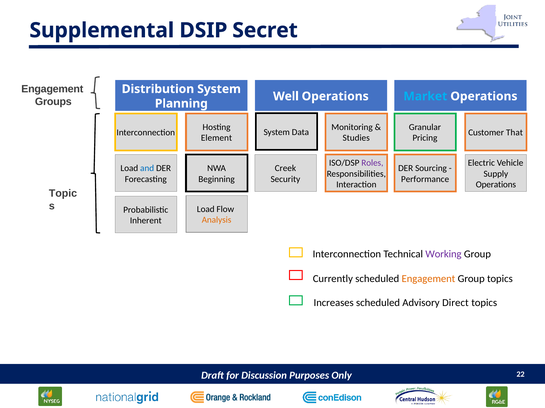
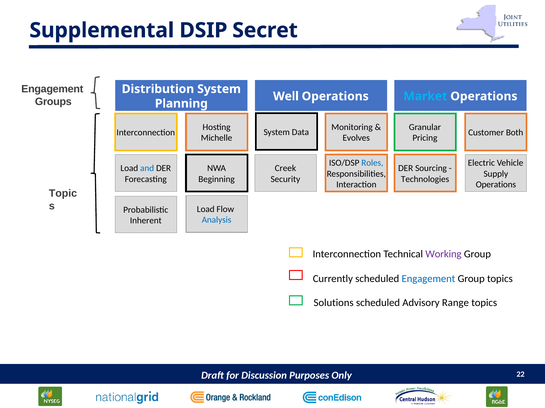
That: That -> Both (515, 133)
Element: Element -> Michelle (217, 138)
Studies: Studies -> Evolves (356, 138)
Roles colour: purple -> blue (372, 163)
Performance: Performance -> Technologies (425, 179)
Analysis colour: orange -> blue (217, 220)
Engagement colour: orange -> blue (428, 279)
Increases: Increases -> Solutions (334, 303)
Direct: Direct -> Range (455, 303)
